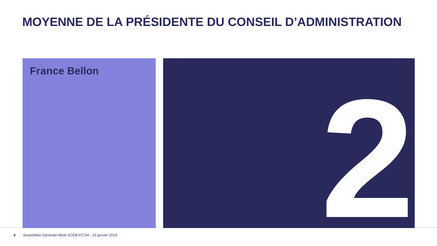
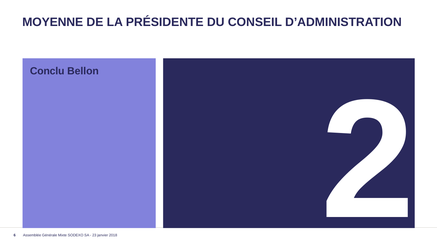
France: France -> Conclu (47, 71)
